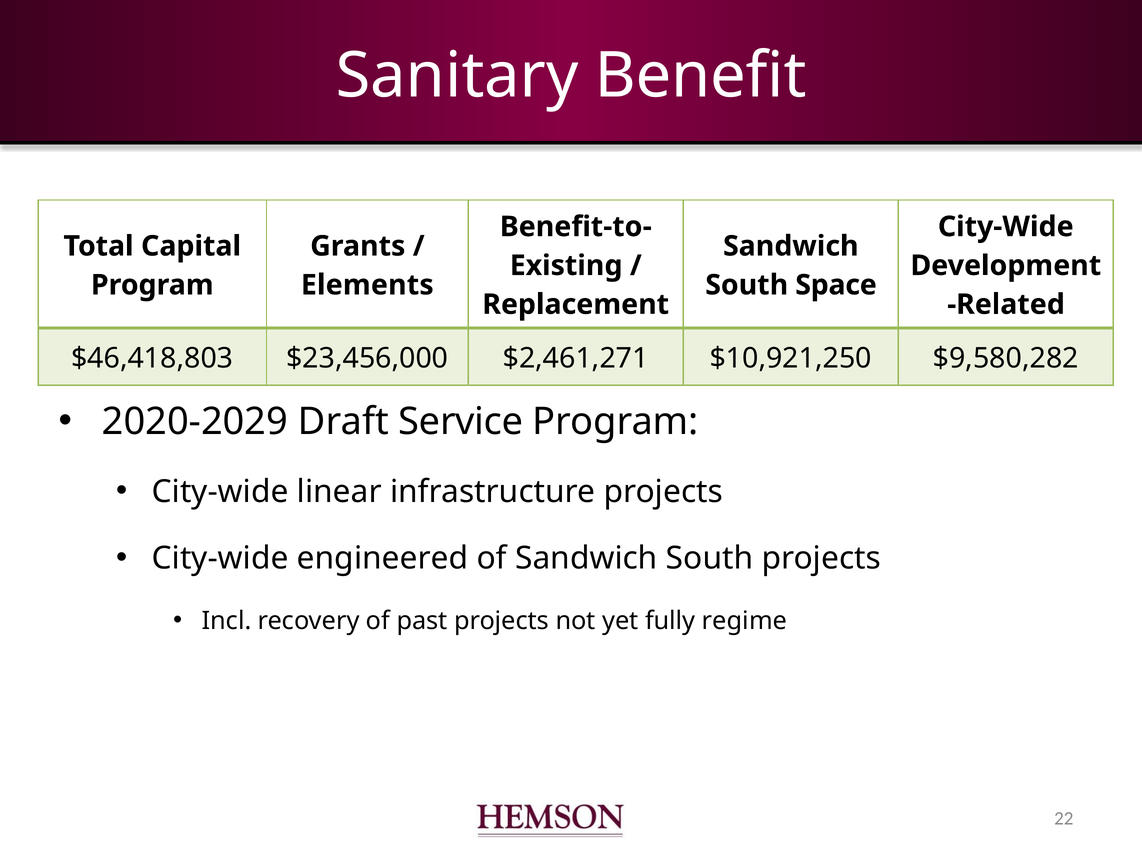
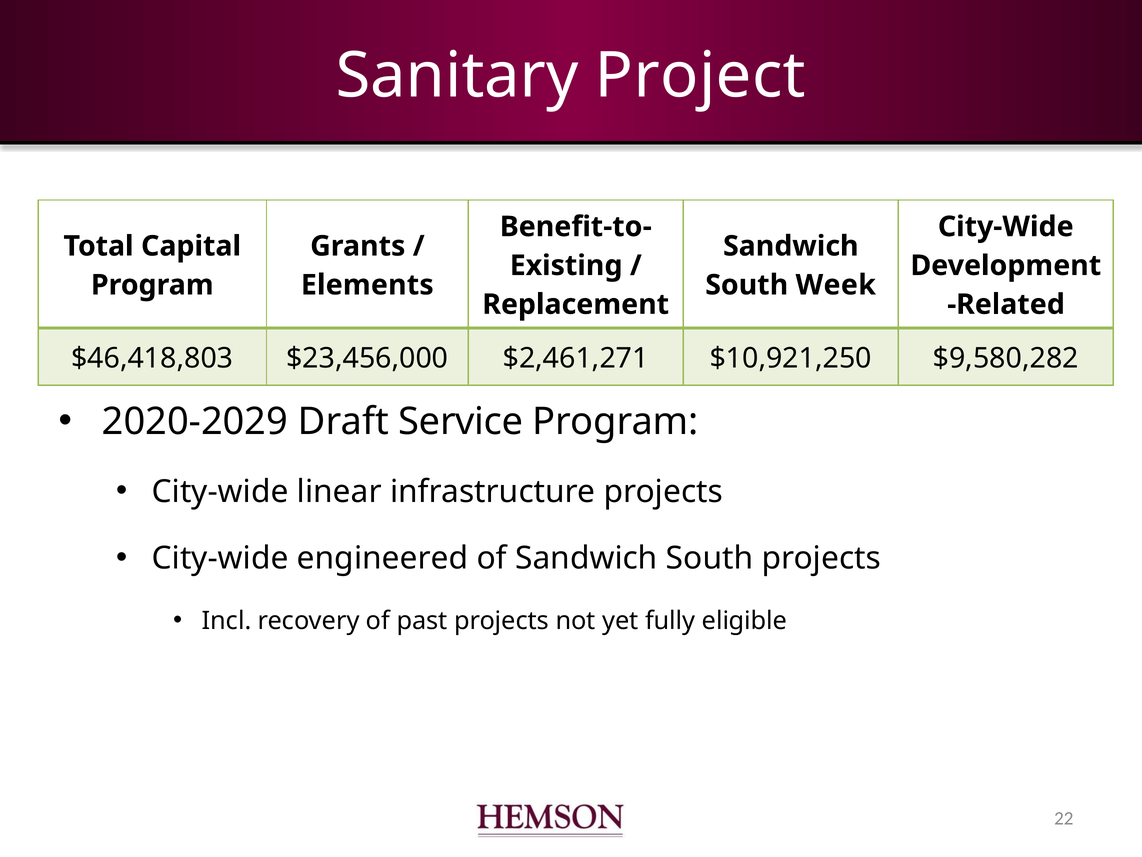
Benefit: Benefit -> Project (700, 76)
Space: Space -> Week (836, 285)
regime: regime -> eligible (745, 620)
